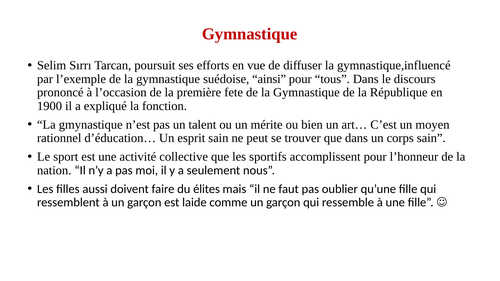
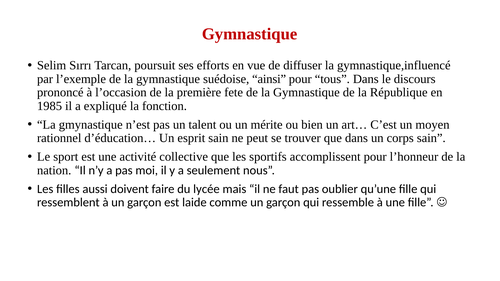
1900: 1900 -> 1985 (50, 106)
élites: élites -> lycée (206, 189)
